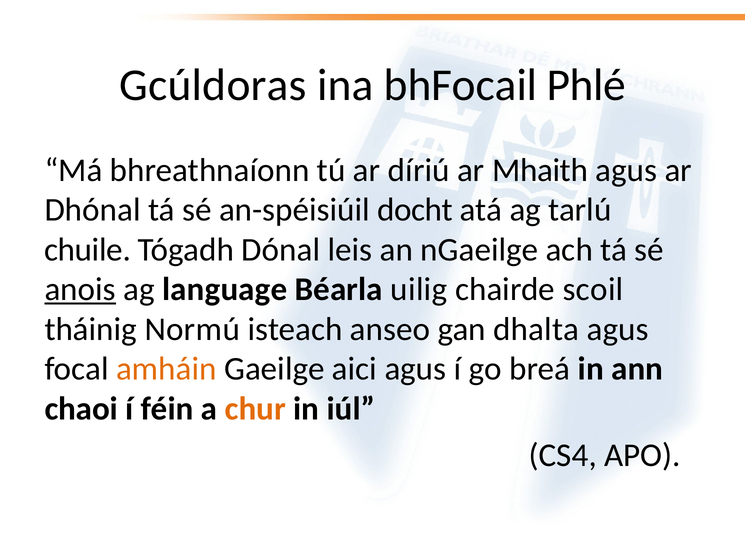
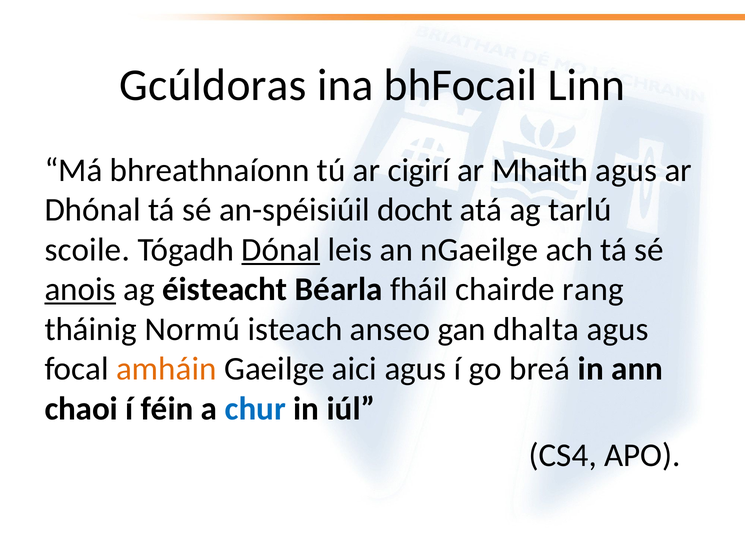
Phlé: Phlé -> Linn (586, 85)
díriú: díriú -> cigirí (419, 170)
chuile: chuile -> scoile (87, 250)
Dónal underline: none -> present (281, 250)
language: language -> éisteacht (225, 289)
uilig: uilig -> fháil (419, 289)
scoil: scoil -> rang (593, 289)
chur colour: orange -> blue (255, 409)
